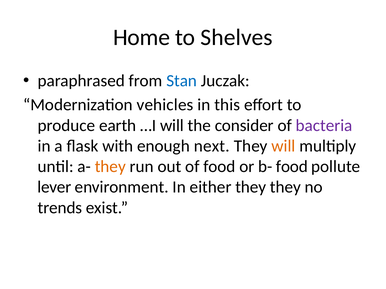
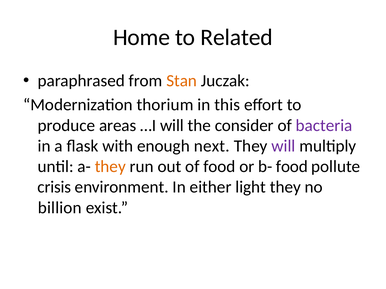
Shelves: Shelves -> Related (237, 37)
Stan colour: blue -> orange (182, 81)
vehicles: vehicles -> thorium (165, 105)
earth: earth -> areas (118, 126)
will colour: orange -> purple (283, 146)
lever: lever -> crisis (54, 187)
either they: they -> light (251, 187)
trends: trends -> billion (60, 208)
